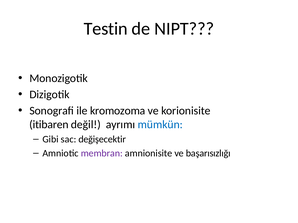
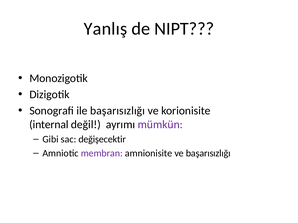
Testin: Testin -> Yanlış (105, 29)
ile kromozoma: kromozoma -> başarısızlığı (118, 111)
itibaren: itibaren -> internal (49, 125)
mümkün colour: blue -> purple (160, 125)
